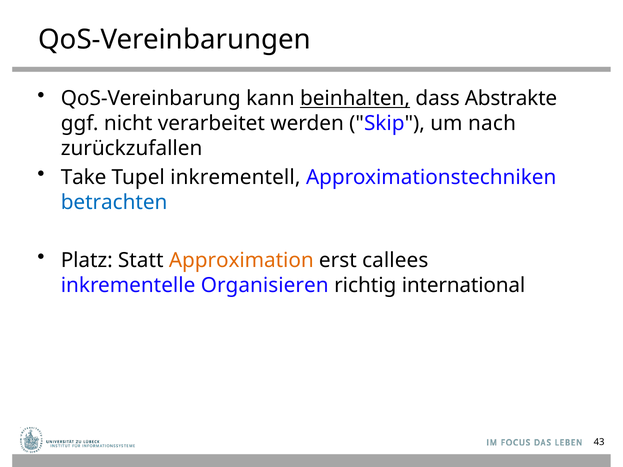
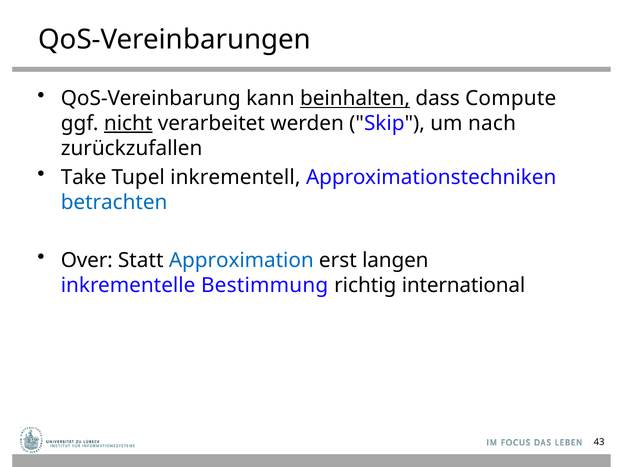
Abstrakte: Abstrakte -> Compute (511, 99)
nicht underline: none -> present (128, 124)
Platz: Platz -> Over (87, 261)
Approximation colour: orange -> blue (241, 261)
callees: callees -> langen (395, 261)
Organisieren: Organisieren -> Bestimmung (265, 285)
